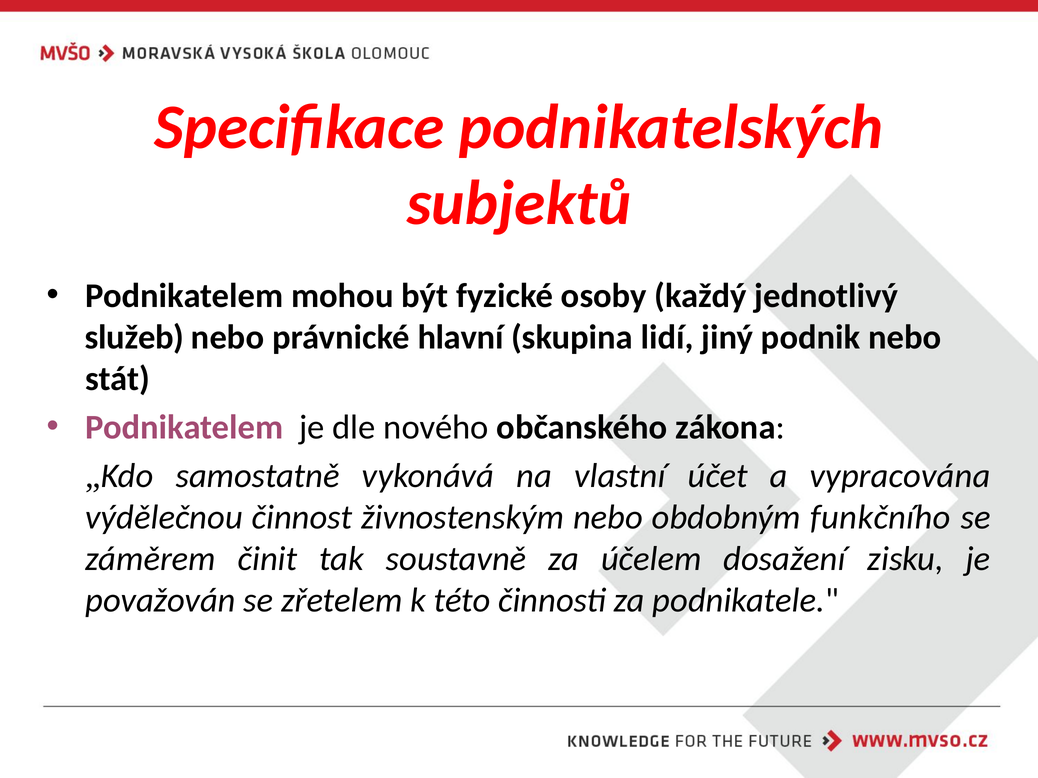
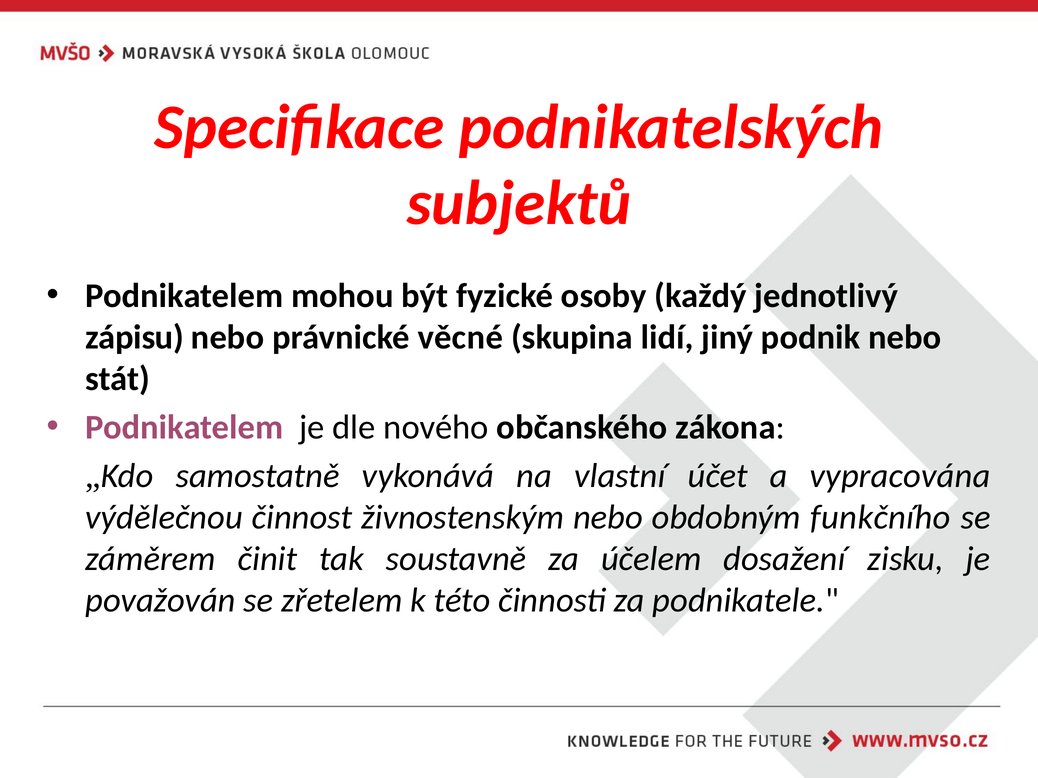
služeb: služeb -> zápisu (135, 338)
hlavní: hlavní -> věcné (460, 338)
